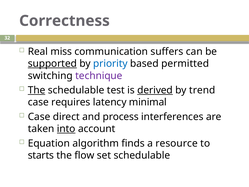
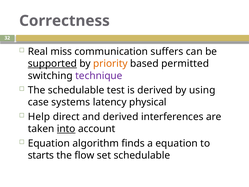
priority colour: blue -> orange (110, 64)
The underline: present -> none (37, 90)
derived underline: present -> none (155, 90)
trend: trend -> using (202, 90)
requires: requires -> systems (71, 102)
minimal: minimal -> physical (148, 102)
Case: Case -> Help (39, 117)
and process: process -> derived (121, 117)
a resource: resource -> equation (177, 143)
